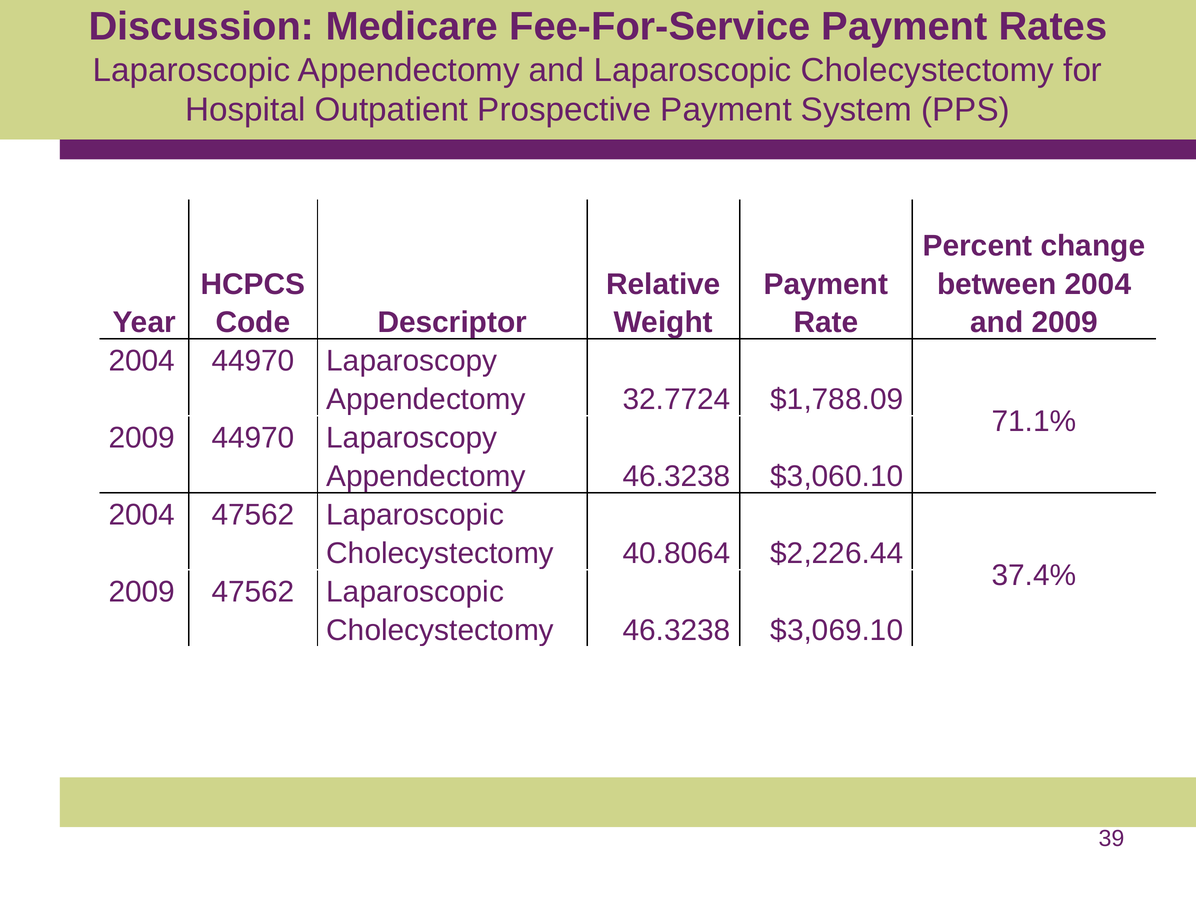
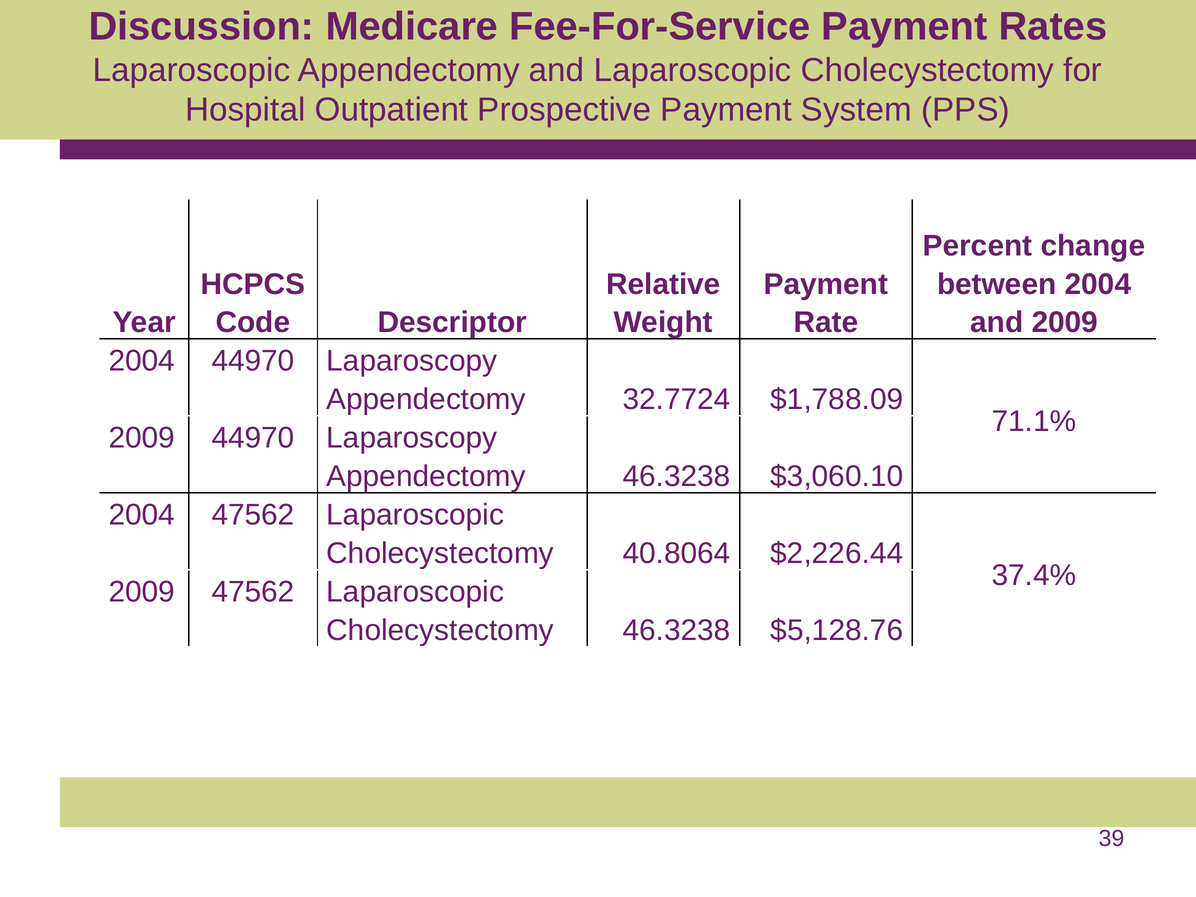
$3,069.10: $3,069.10 -> $5,128.76 (837, 631)
